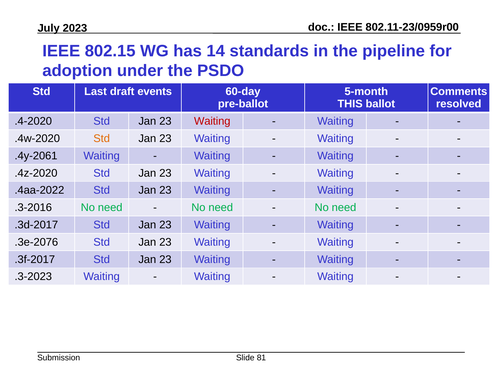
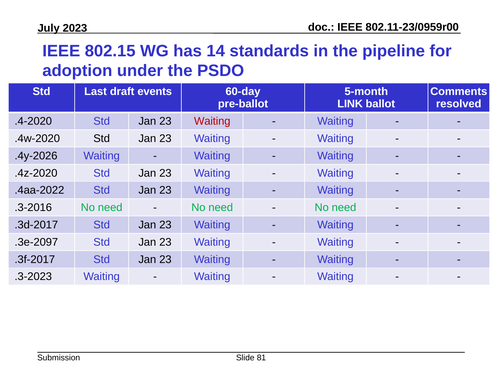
THIS: THIS -> LINK (350, 104)
Std colour: orange -> black (102, 139)
.4y-2061: .4y-2061 -> .4y-2026 (36, 156)
.3e-2076: .3e-2076 -> .3e-2097 (36, 242)
